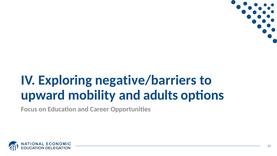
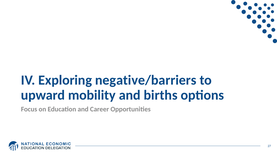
adults: adults -> births (161, 95)
